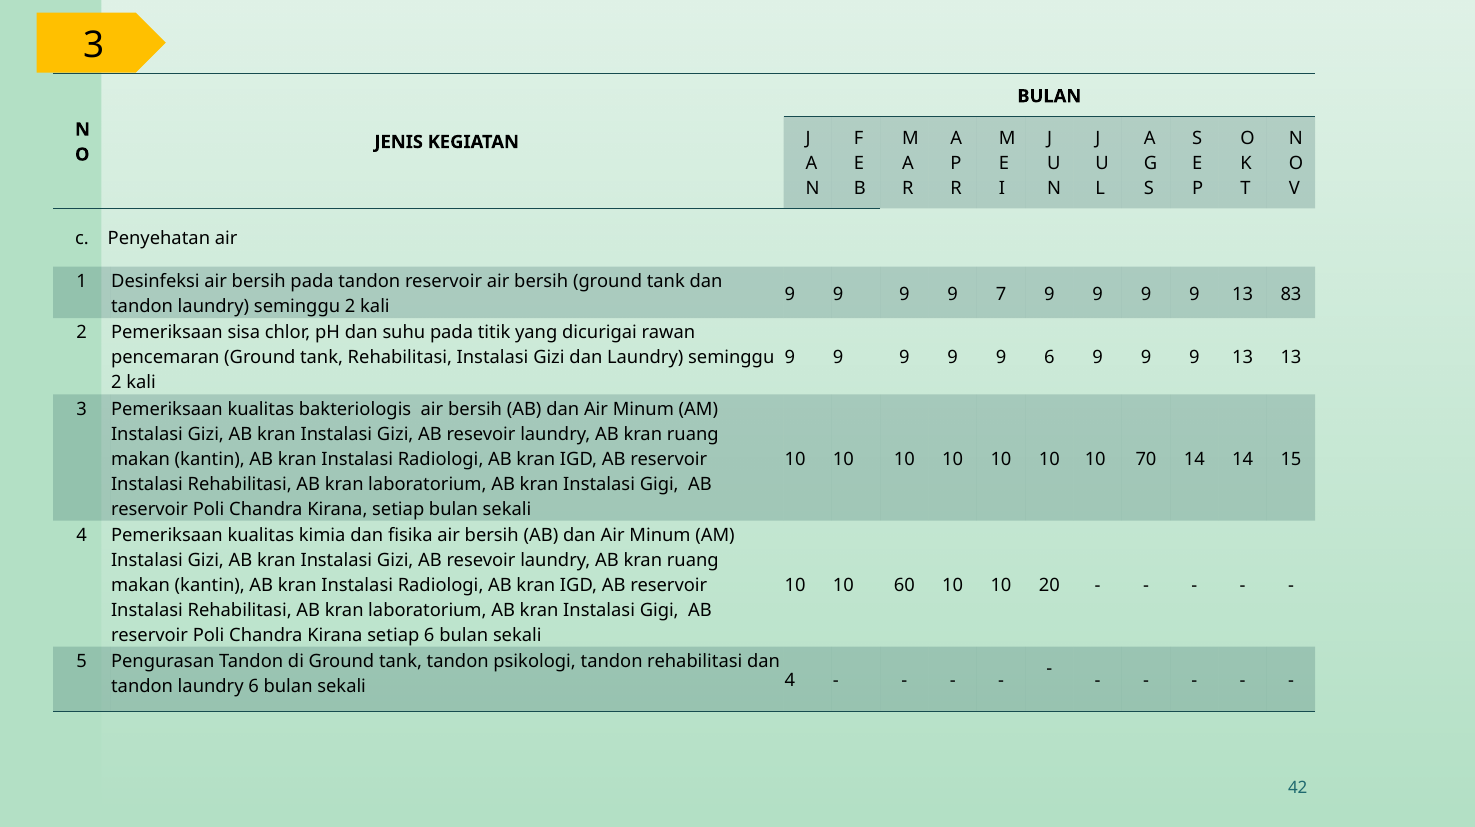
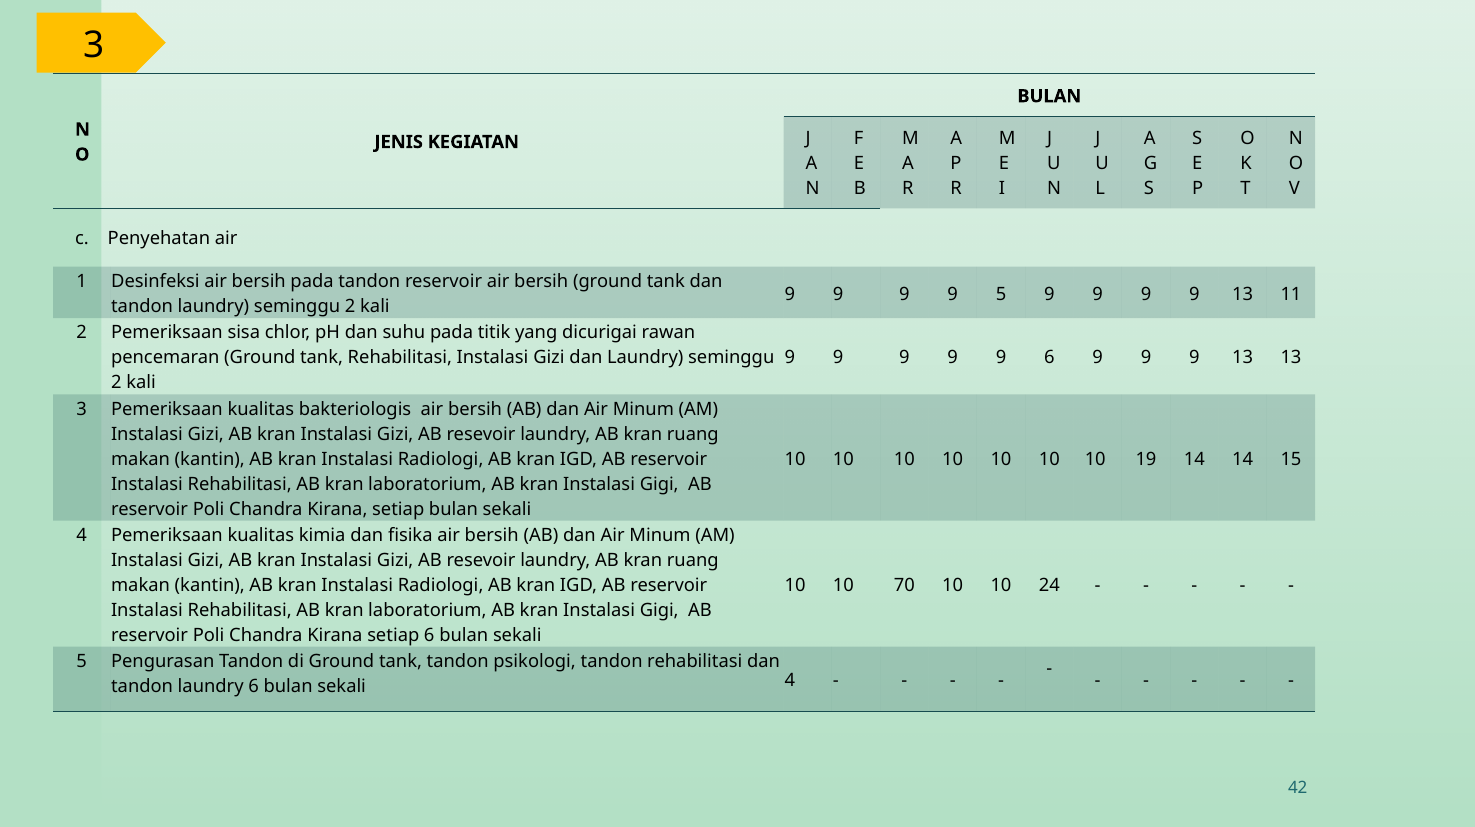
9 7: 7 -> 5 (1001, 294)
83: 83 -> 11 (1291, 294)
70: 70 -> 19 (1146, 459)
60: 60 -> 70 (904, 585)
20: 20 -> 24 (1049, 585)
